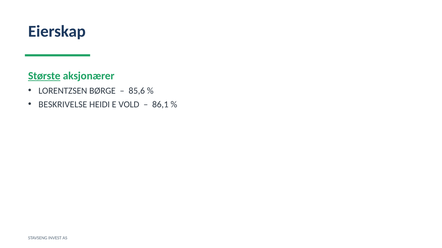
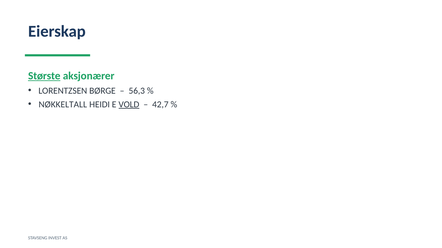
85,6: 85,6 -> 56,3 (137, 91)
BESKRIVELSE: BESKRIVELSE -> NØKKELTALL (63, 105)
VOLD underline: none -> present (129, 105)
86,1: 86,1 -> 42,7 (160, 105)
